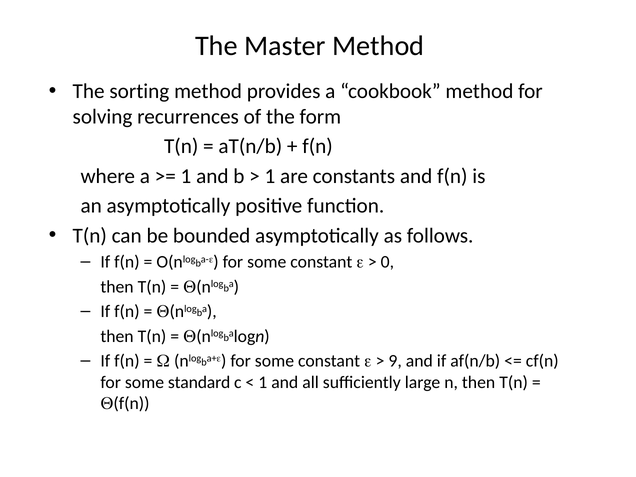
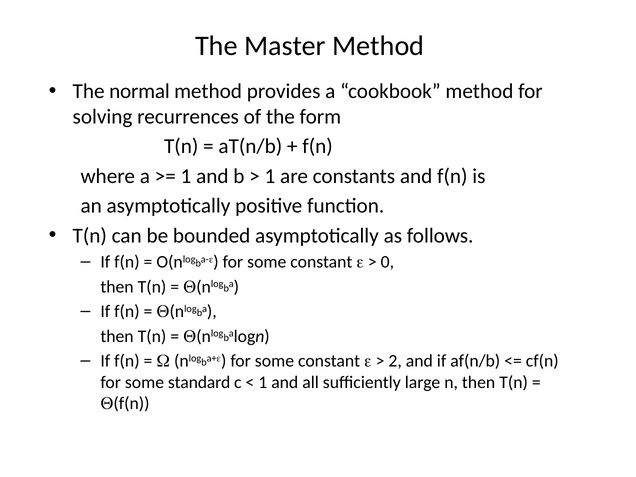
sorting: sorting -> normal (139, 91)
9: 9 -> 2 (395, 361)
